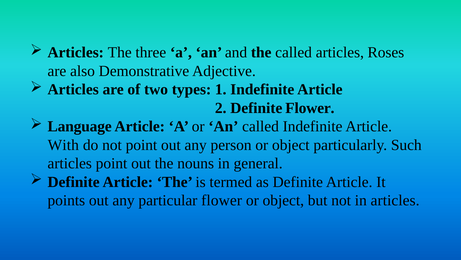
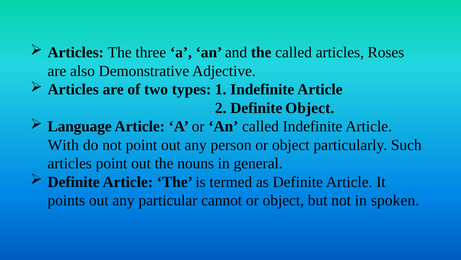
Definite Flower: Flower -> Object (310, 108)
particular flower: flower -> cannot (222, 200)
in articles: articles -> spoken (395, 200)
